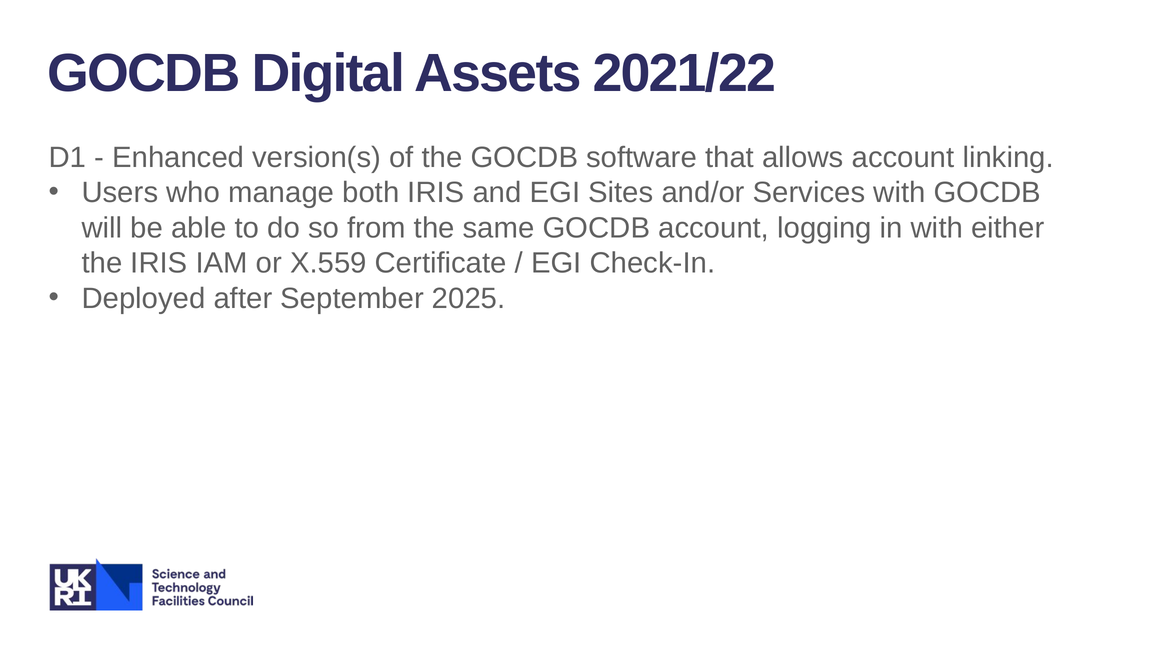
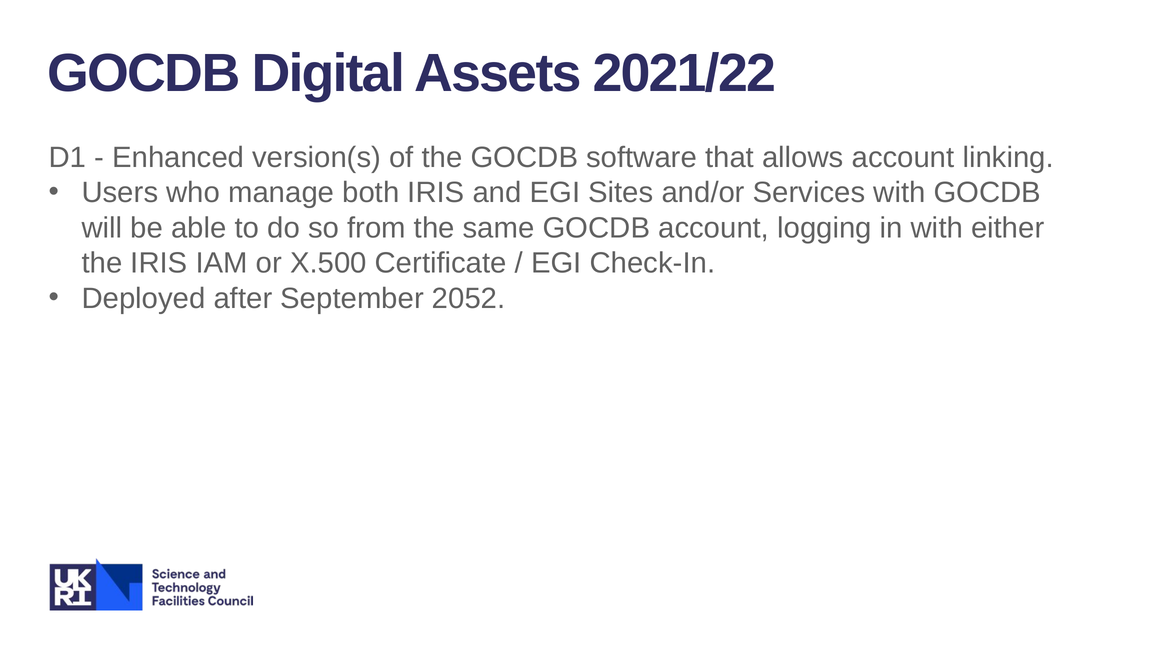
X.559: X.559 -> X.500 (328, 263)
2025: 2025 -> 2052 (469, 298)
